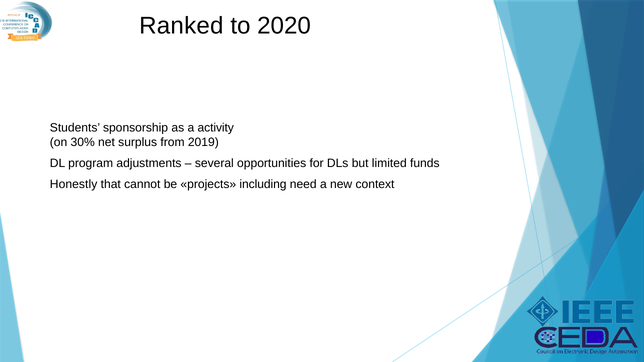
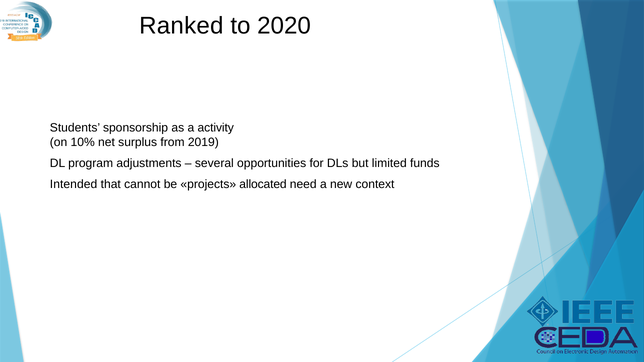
30%: 30% -> 10% (83, 142)
Honestly: Honestly -> Intended (74, 185)
including: including -> allocated (263, 185)
